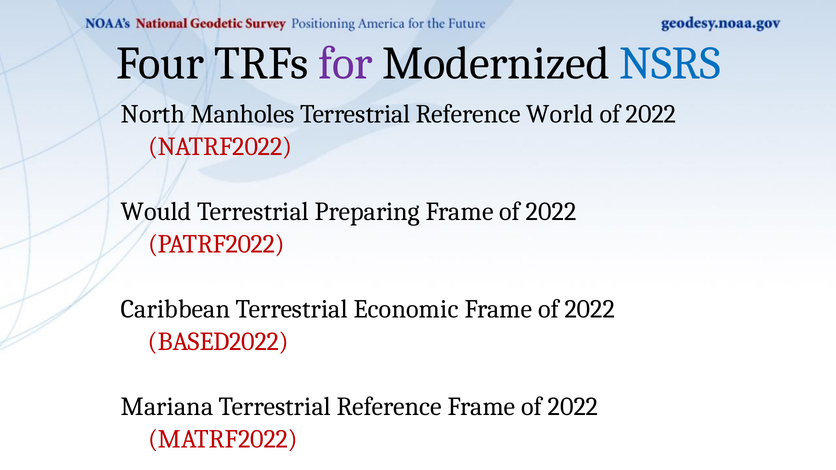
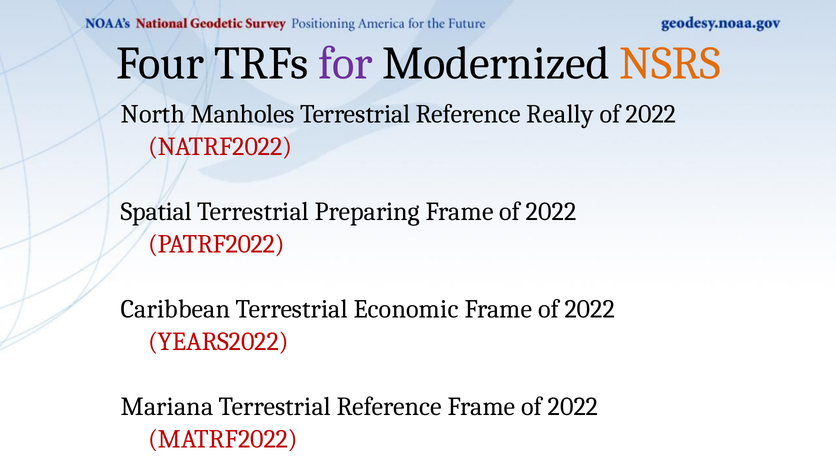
NSRS colour: blue -> orange (670, 64)
World: World -> Really (560, 114)
Would: Would -> Spatial (156, 212)
BASED2022: BASED2022 -> YEARS2022 (218, 342)
